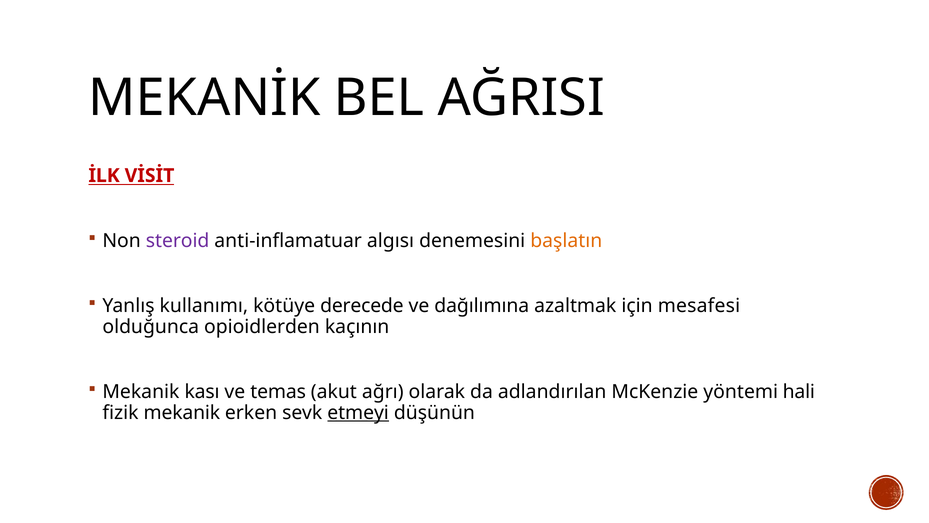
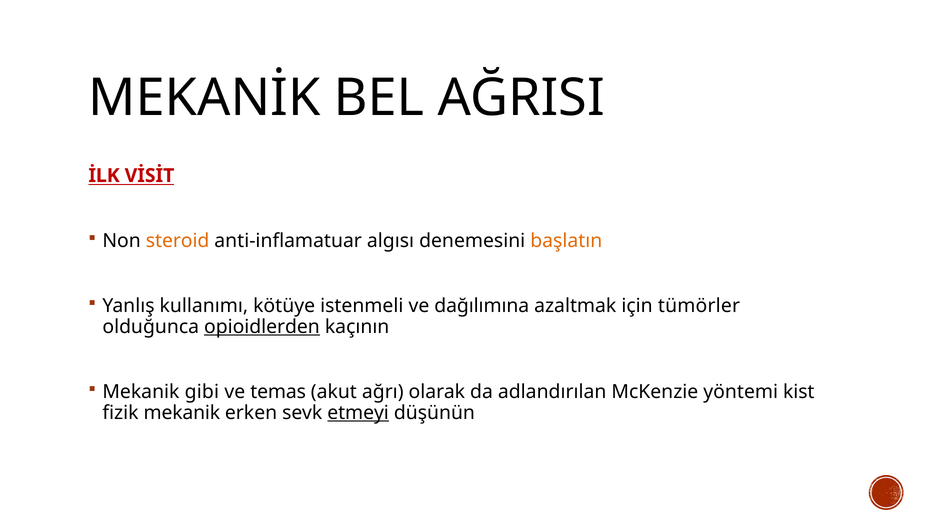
steroid colour: purple -> orange (178, 240)
derecede: derecede -> istenmeli (362, 305)
mesafesi: mesafesi -> tümörler (699, 305)
opioidlerden underline: none -> present (262, 326)
kası: kası -> gibi (202, 391)
hali: hali -> kist (799, 391)
